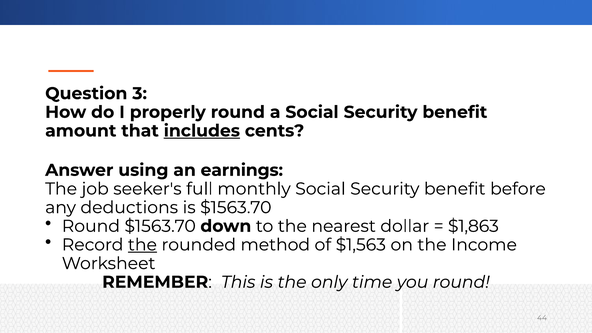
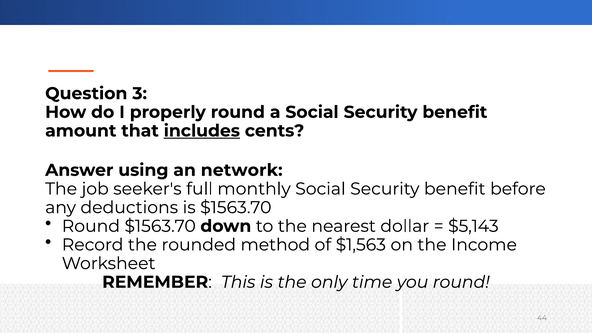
earnings: earnings -> network (242, 170)
$1,863: $1,863 -> $5,143 (473, 226)
the underline: present -> none (142, 245)
